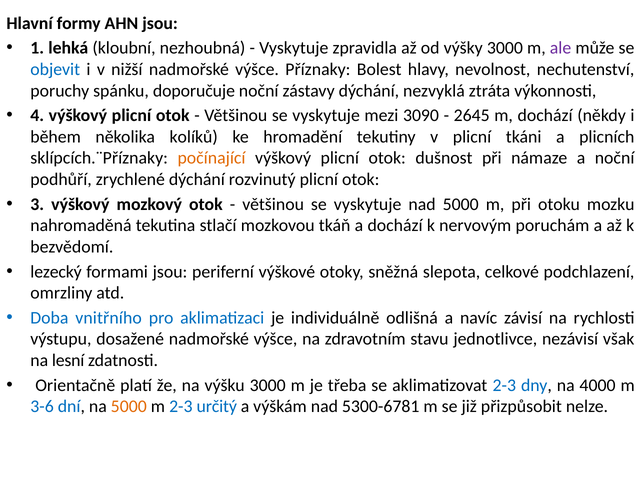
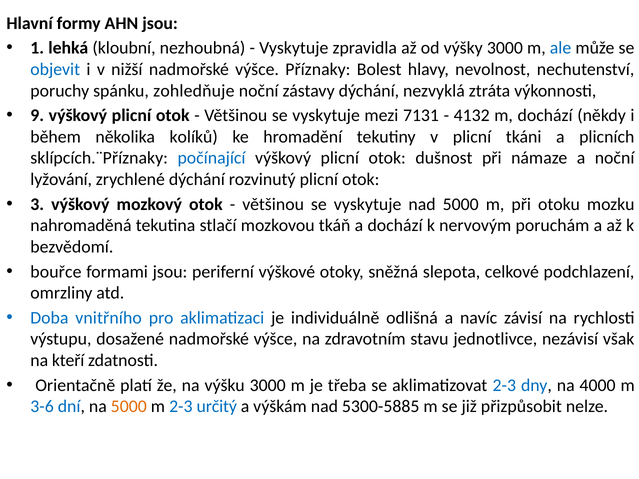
ale colour: purple -> blue (561, 48)
doporučuje: doporučuje -> zohledňuje (194, 91)
4: 4 -> 9 (37, 116)
3090: 3090 -> 7131 (421, 116)
2645: 2645 -> 4132 (472, 116)
počínající colour: orange -> blue (212, 158)
podhůří: podhůří -> lyžování (61, 179)
lezecký: lezecký -> bouřce (56, 272)
lesní: lesní -> kteří (68, 361)
5300-6781: 5300-6781 -> 5300-5885 (381, 407)
